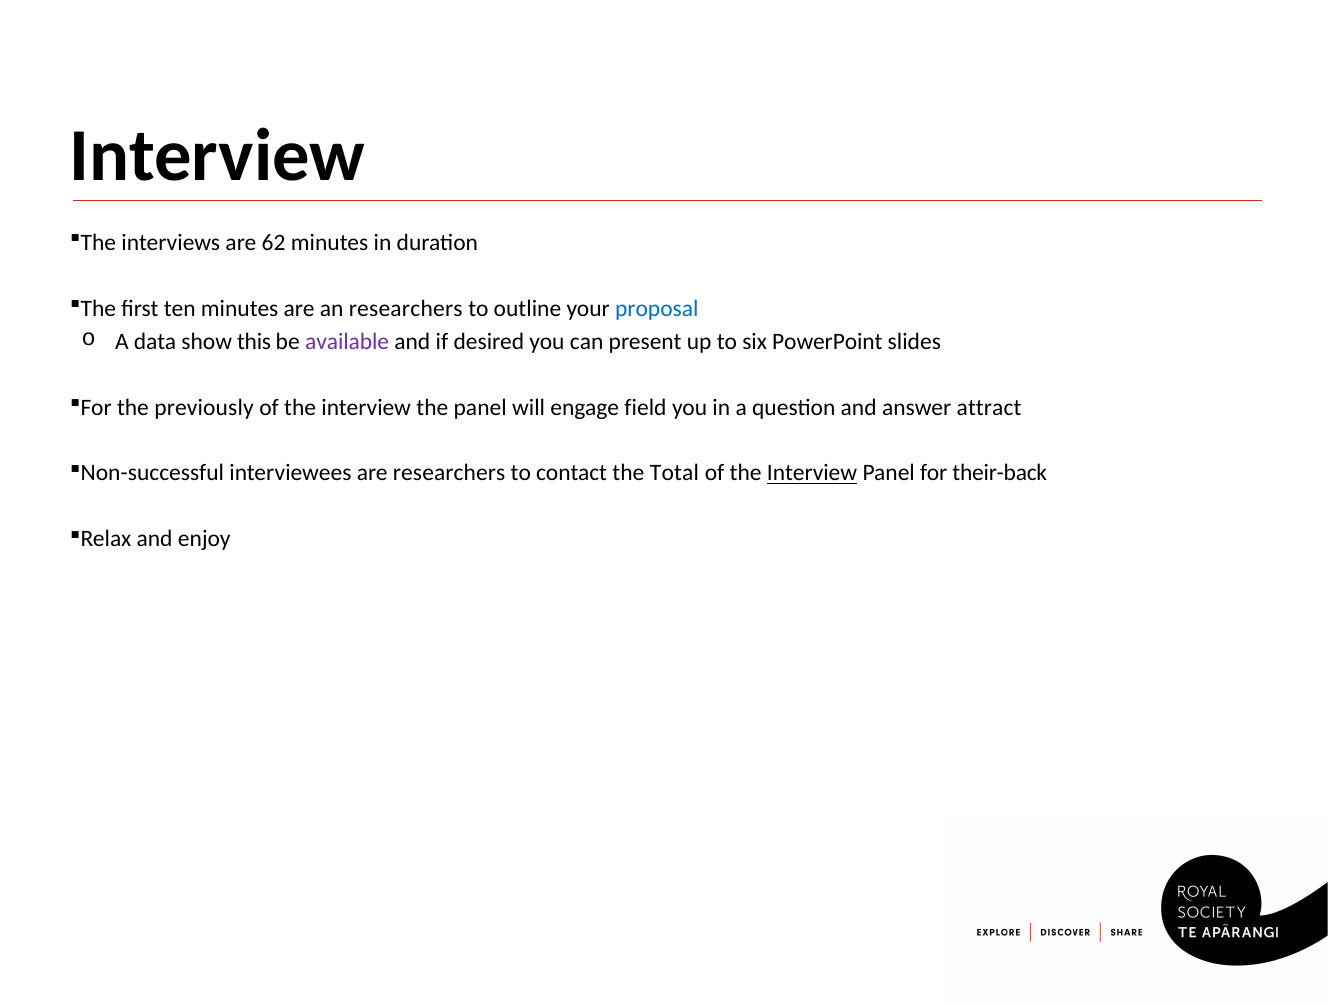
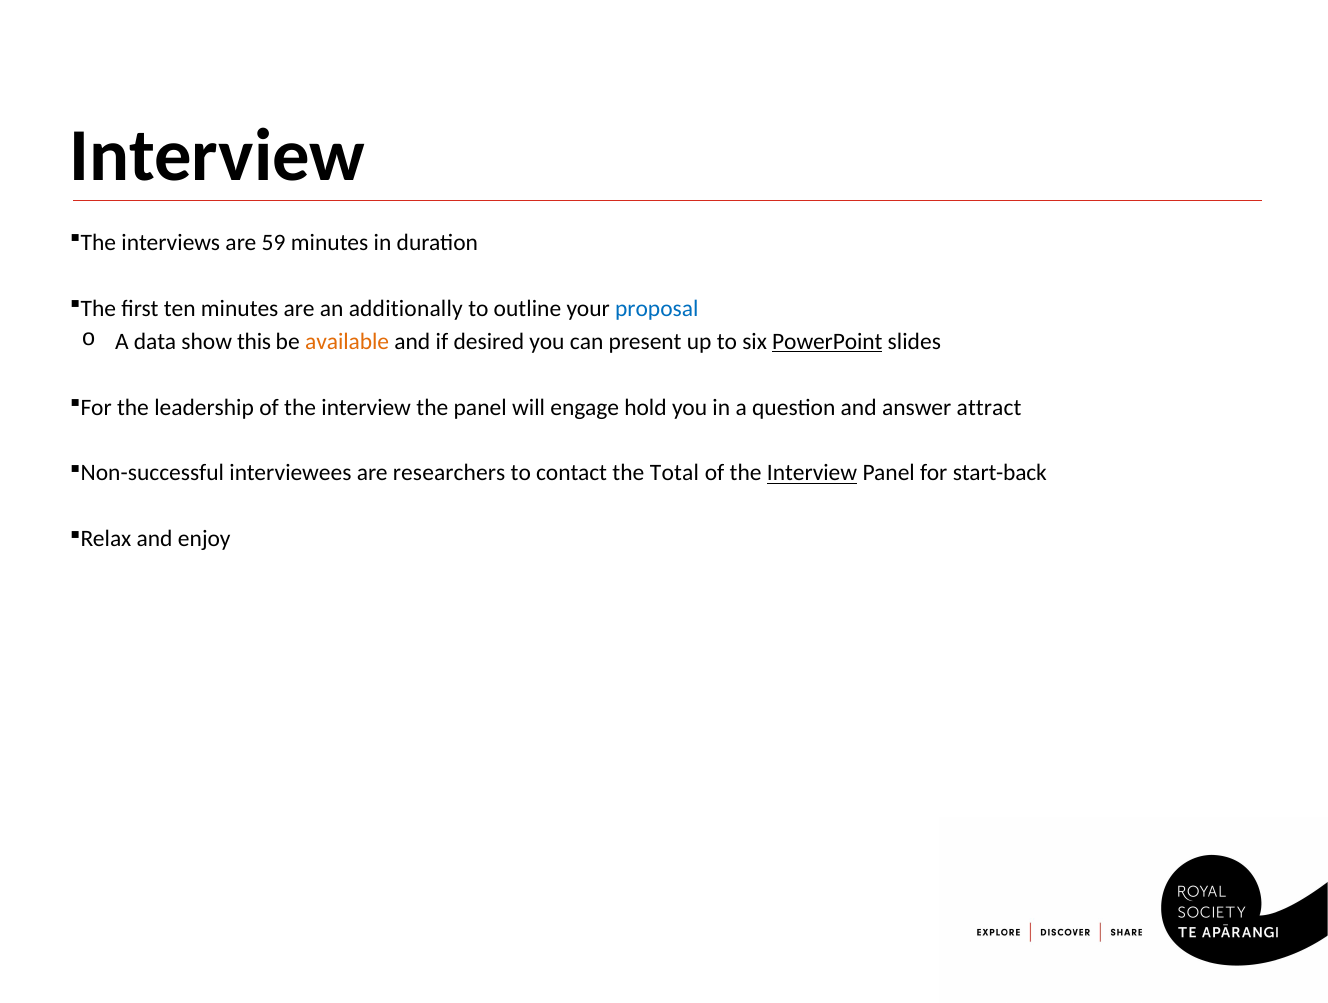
62: 62 -> 59 (274, 242)
an researchers: researchers -> additionally (406, 308)
available colour: purple -> orange (347, 341)
PowerPoint underline: none -> present (827, 341)
previously: previously -> leadership (204, 407)
field: field -> hold (646, 407)
their-back: their-back -> start-back (1000, 473)
